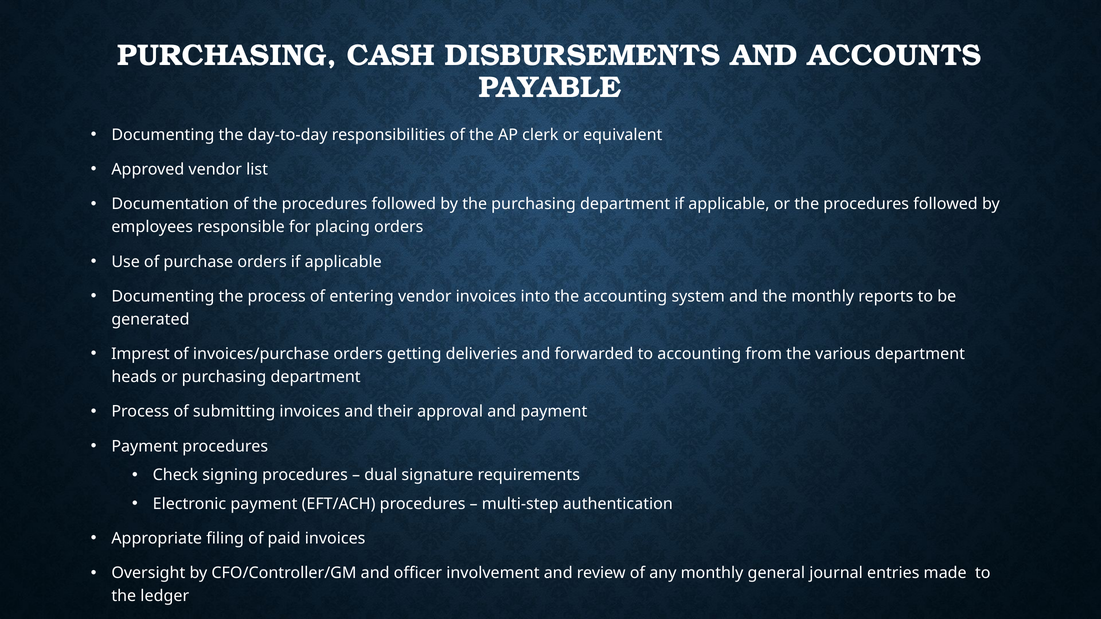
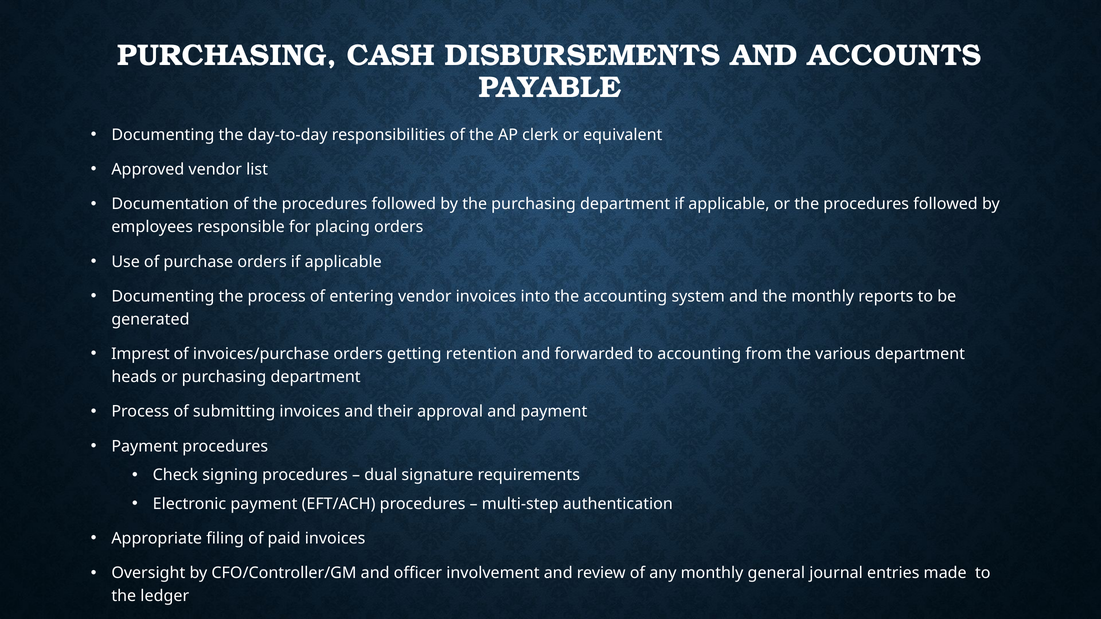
deliveries: deliveries -> retention (481, 354)
